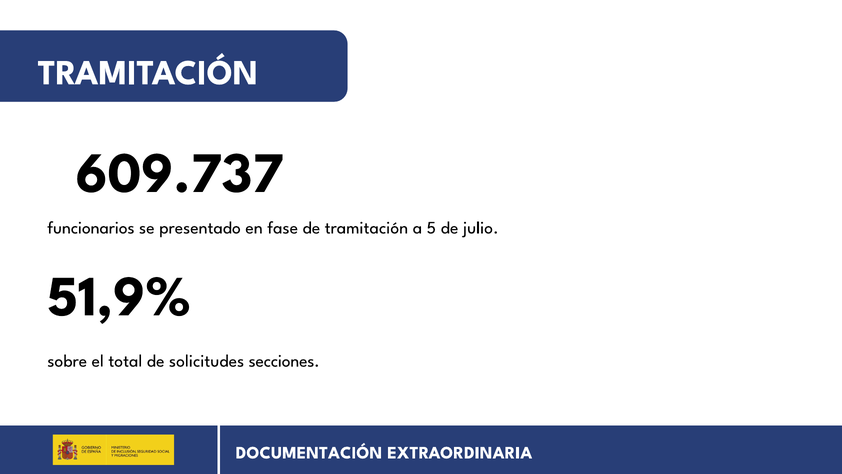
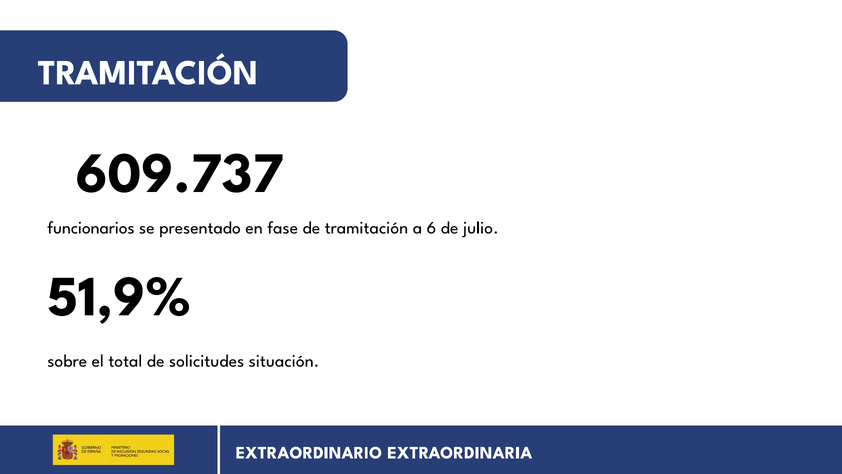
5: 5 -> 6 (431, 228)
secciones: secciones -> situación (284, 361)
DOCUMENTACIÓN: DOCUMENTACIÓN -> EXTRAORDINARIO (309, 452)
